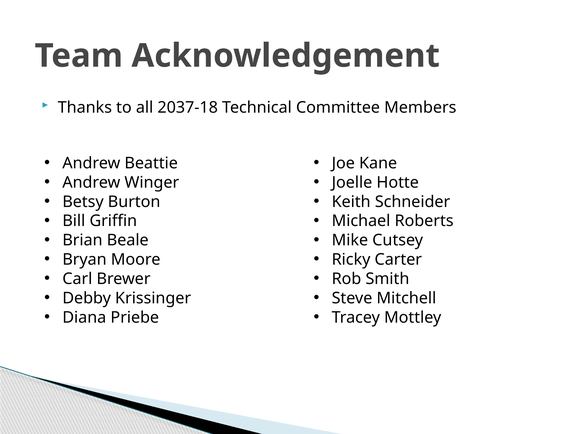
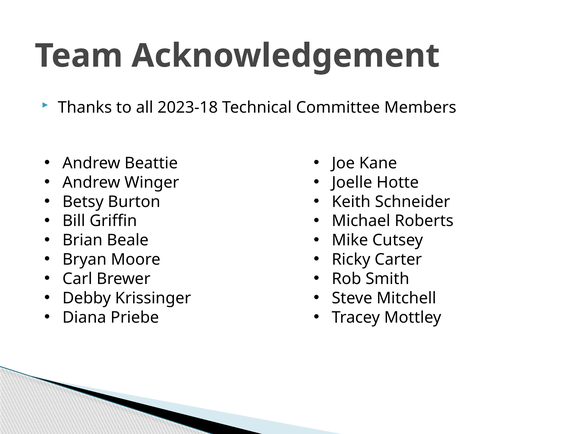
2037-18: 2037-18 -> 2023-18 (188, 107)
